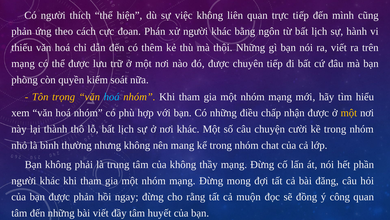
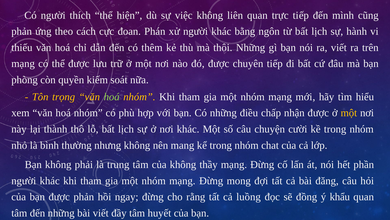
hoá colour: light blue -> light green (112, 97)
muộn: muộn -> luồng (249, 196)
công: công -> khẩu (340, 196)
